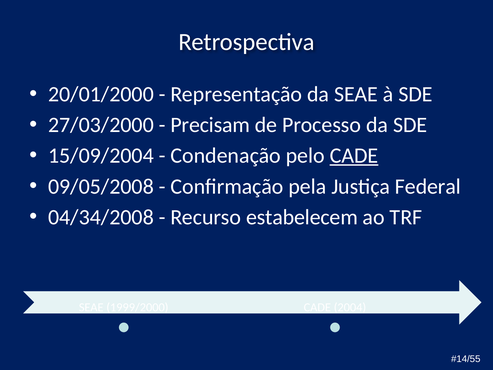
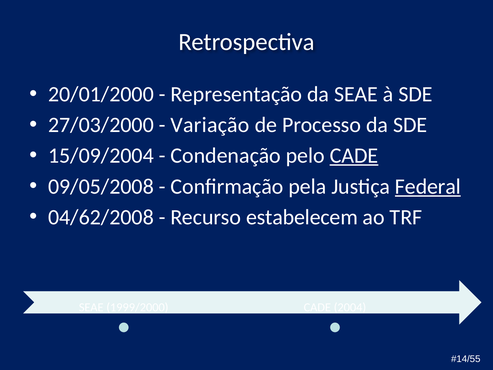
Precisam: Precisam -> Variação (210, 125)
Federal underline: none -> present (428, 186)
04/34/2008: 04/34/2008 -> 04/62/2008 (101, 217)
